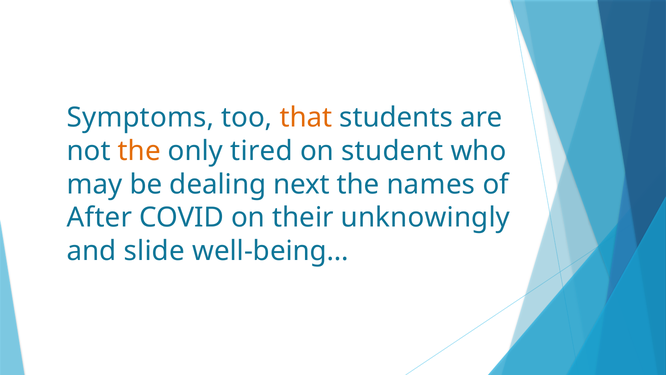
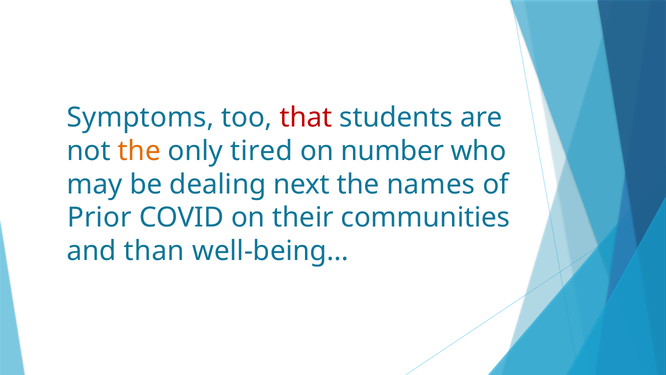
that colour: orange -> red (306, 118)
student: student -> number (393, 151)
After: After -> Prior (99, 217)
unknowingly: unknowingly -> communities (426, 217)
slide: slide -> than (154, 251)
